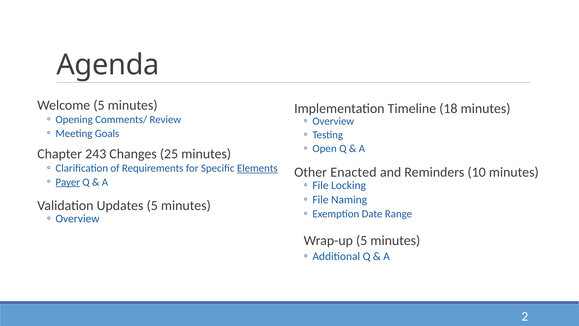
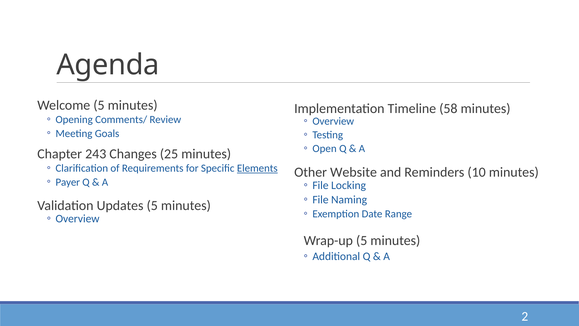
18: 18 -> 58 (448, 108)
Enacted: Enacted -> Website (354, 172)
Payer underline: present -> none (68, 182)
